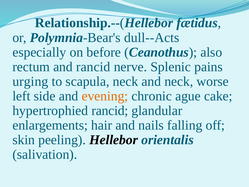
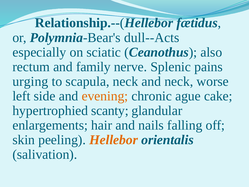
before: before -> sciatic (104, 52)
and rancid: rancid -> family (93, 67)
hypertrophied rancid: rancid -> scanty (110, 110)
Hellebor colour: black -> orange (114, 140)
